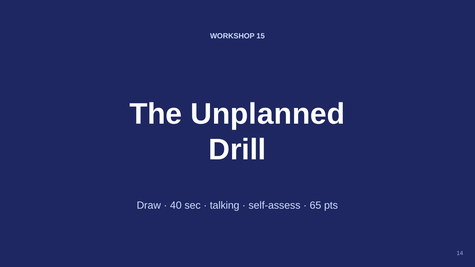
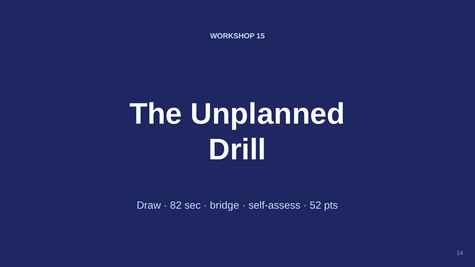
40: 40 -> 82 (176, 206)
talking: talking -> bridge (225, 206)
65: 65 -> 52 (315, 206)
